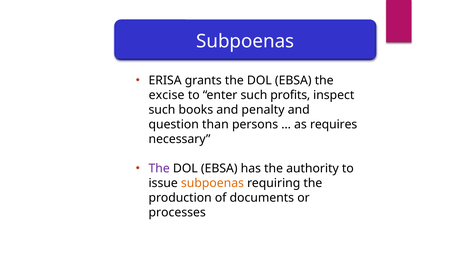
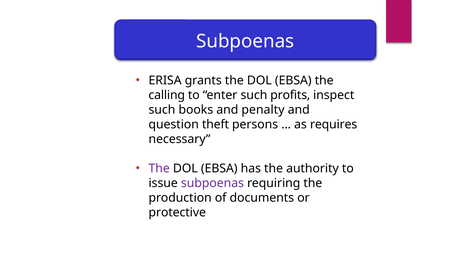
excise: excise -> calling (167, 95)
than: than -> theft (216, 124)
subpoenas colour: orange -> purple (212, 183)
processes: processes -> protective (177, 212)
